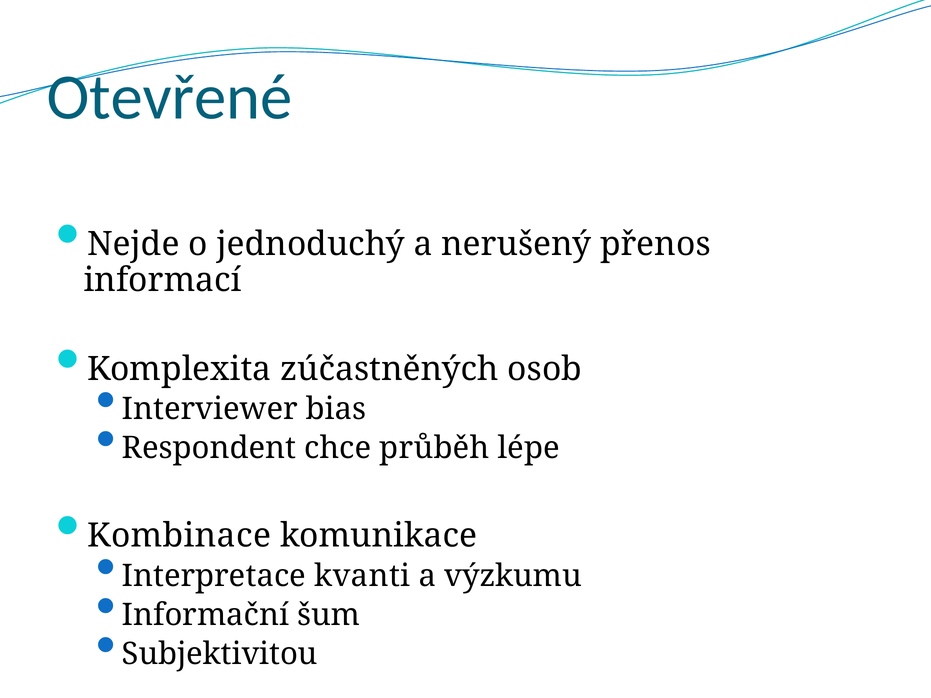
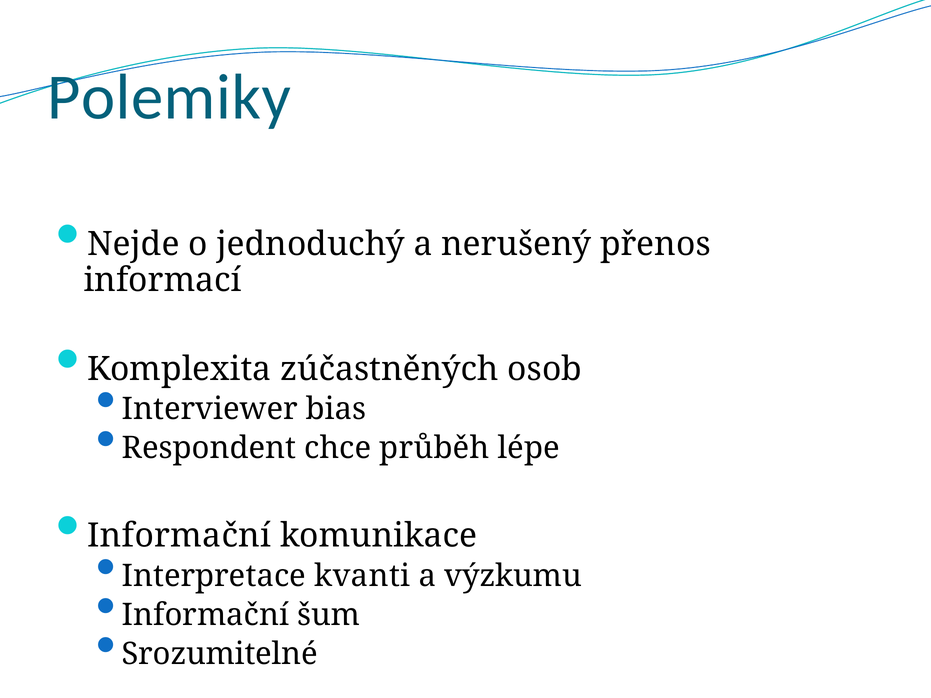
Otevřené: Otevřené -> Polemiky (169, 98)
Kombinace: Kombinace -> Informační (179, 536)
Subjektivitou: Subjektivitou -> Srozumitelné (220, 654)
